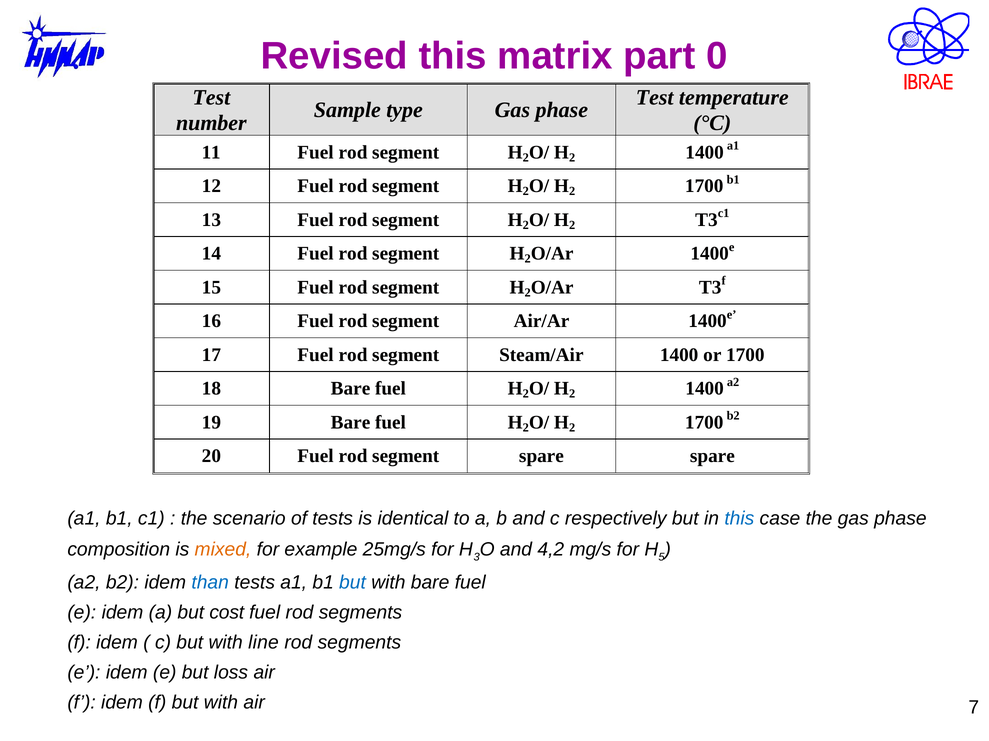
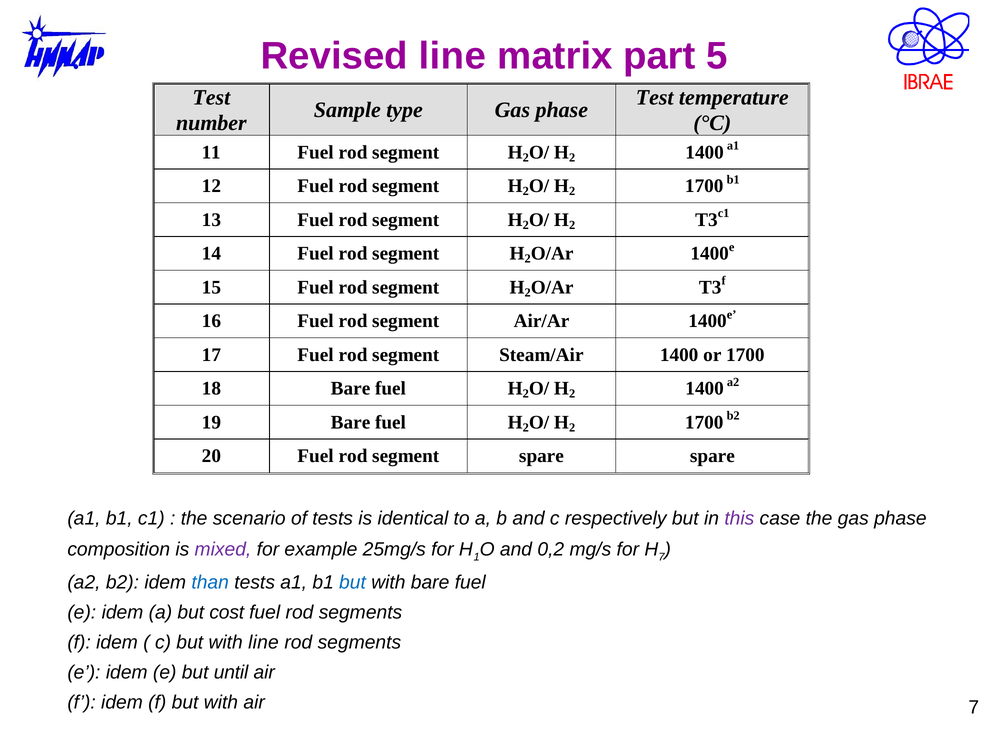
Revised this: this -> line (453, 56)
0: 0 -> 5 (717, 56)
this colour: blue -> purple (739, 519)
mixed colour: orange -> purple (223, 550)
3: 3 -> 1 (477, 558)
4,2: 4,2 -> 0,2 (551, 550)
5: 5 -> 7 (662, 558)
loss: loss -> until (231, 673)
